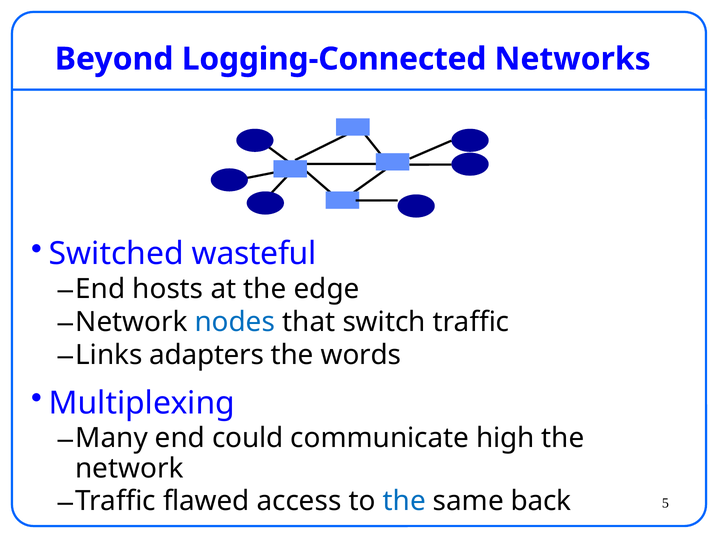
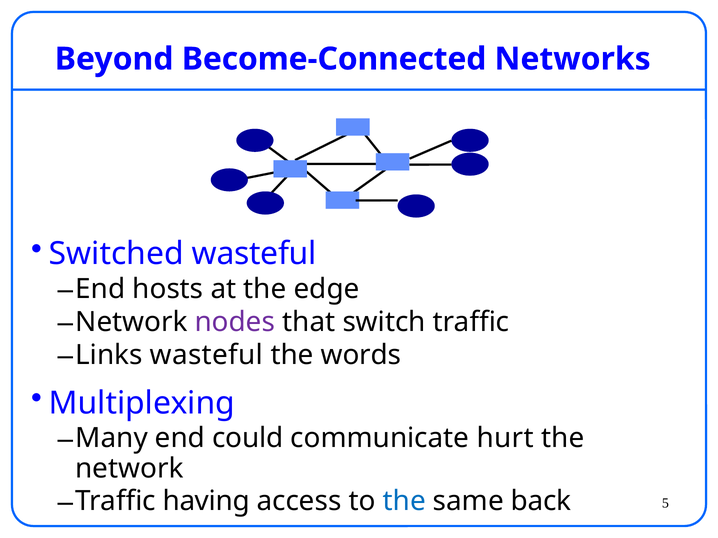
Logging-Connected: Logging-Connected -> Become-Connected (334, 59)
nodes colour: blue -> purple (235, 322)
Links adapters: adapters -> wasteful (206, 355)
high: high -> hurt (505, 439)
flawed: flawed -> having (206, 502)
